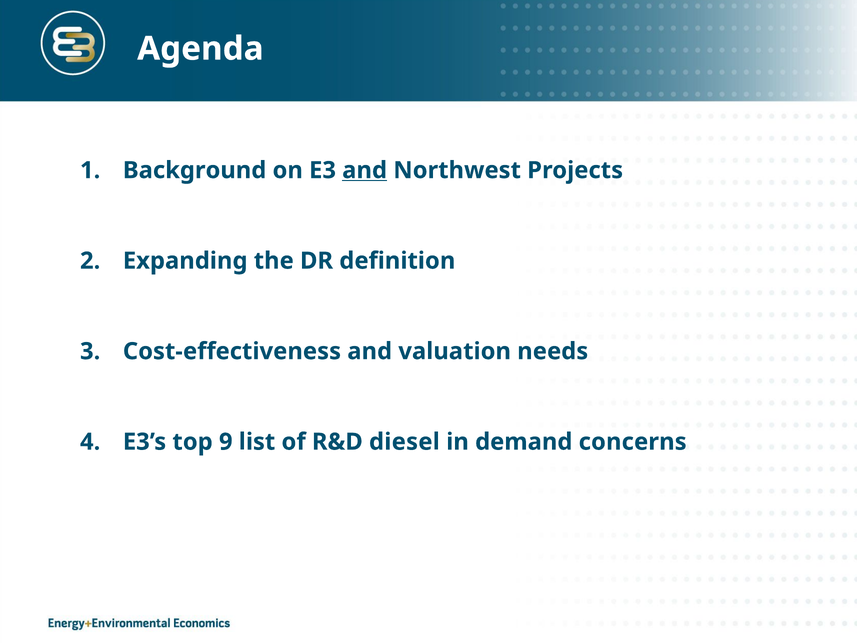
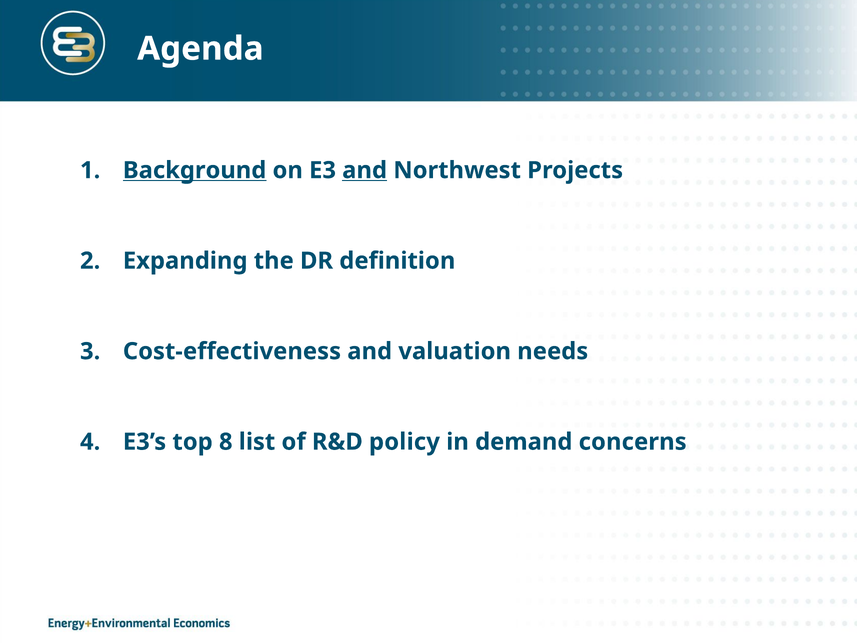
Background underline: none -> present (195, 170)
9: 9 -> 8 (226, 442)
diesel: diesel -> policy (404, 442)
